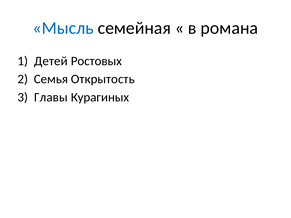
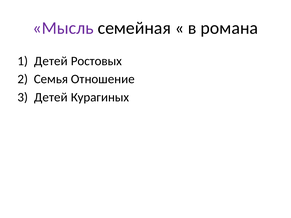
Мысль colour: blue -> purple (63, 28)
Открытость: Открытость -> Отношение (103, 79)
Главы: Главы -> Детей (51, 97)
